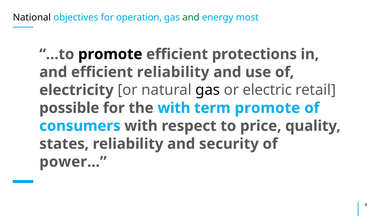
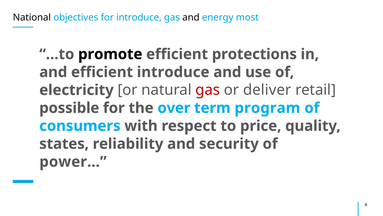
for operation: operation -> introduce (139, 17)
and colour: green -> black (191, 17)
efficient reliability: reliability -> introduce (173, 72)
gas colour: black -> red (208, 90)
electric: electric -> deliver (267, 90)
the with: with -> over (174, 108)
term promote: promote -> program (267, 108)
